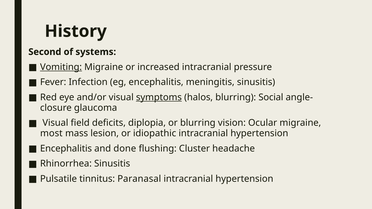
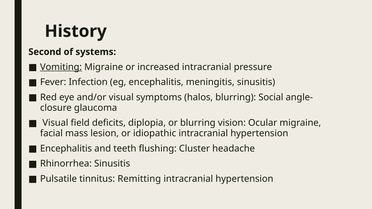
symptoms underline: present -> none (159, 97)
most: most -> facial (51, 134)
done: done -> teeth (125, 149)
Paranasal: Paranasal -> Remitting (139, 179)
